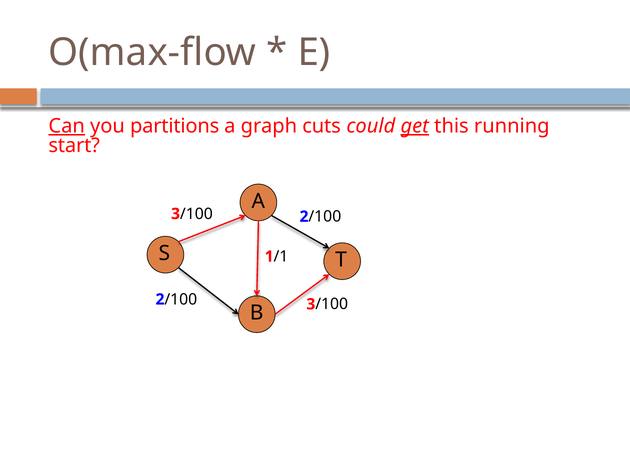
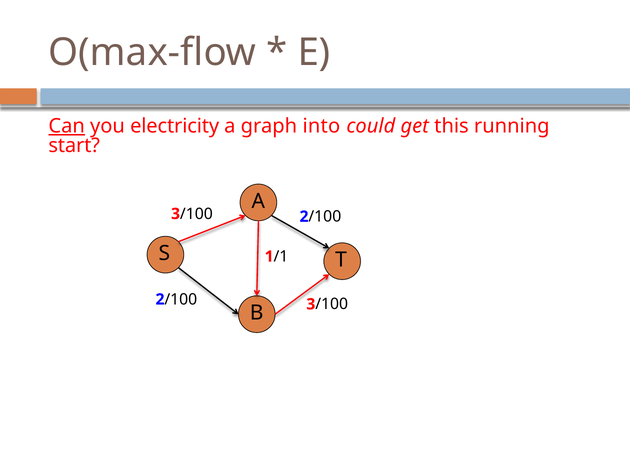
partitions: partitions -> electricity (175, 126)
cuts: cuts -> into (321, 126)
get underline: present -> none (415, 126)
